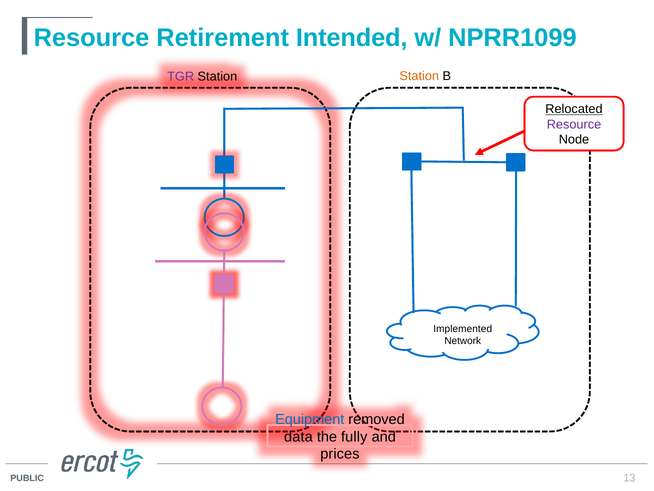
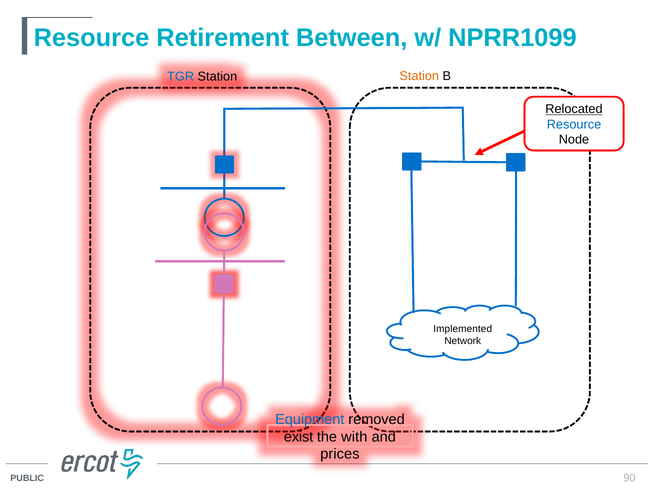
Intended: Intended -> Between (352, 38)
TGR colour: purple -> blue (181, 76)
Resource colour: purple -> blue (574, 124)
data: data -> exist (299, 436)
fully: fully -> with (354, 436)
13: 13 -> 90 (629, 478)
